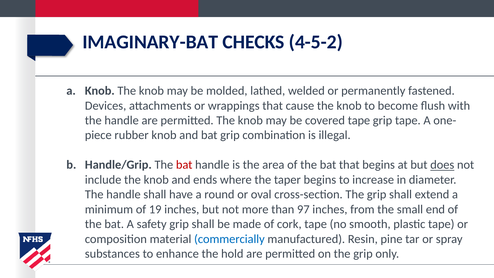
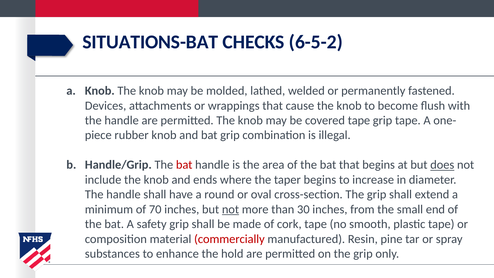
IMAGINARY-BAT: IMAGINARY-BAT -> SITUATIONS-BAT (150, 42)
4-5-2: 4-5-2 -> 6-5-2 (316, 42)
19: 19 -> 70 (155, 209)
not underline: none -> present (230, 209)
97: 97 -> 30 (303, 209)
commercially colour: blue -> red (229, 239)
